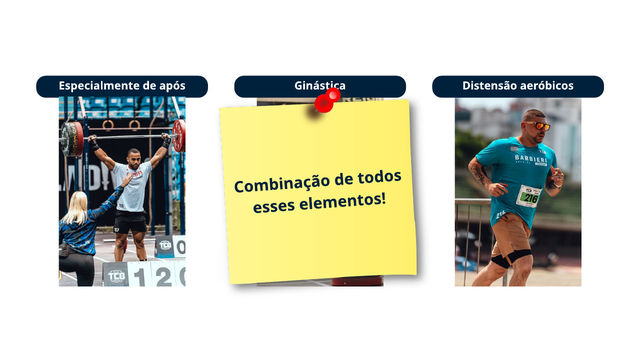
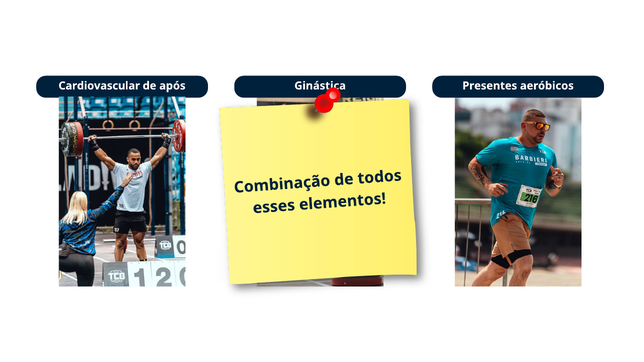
Especialmente: Especialmente -> Cardiovascular (99, 86)
Distensão: Distensão -> Presentes (490, 86)
